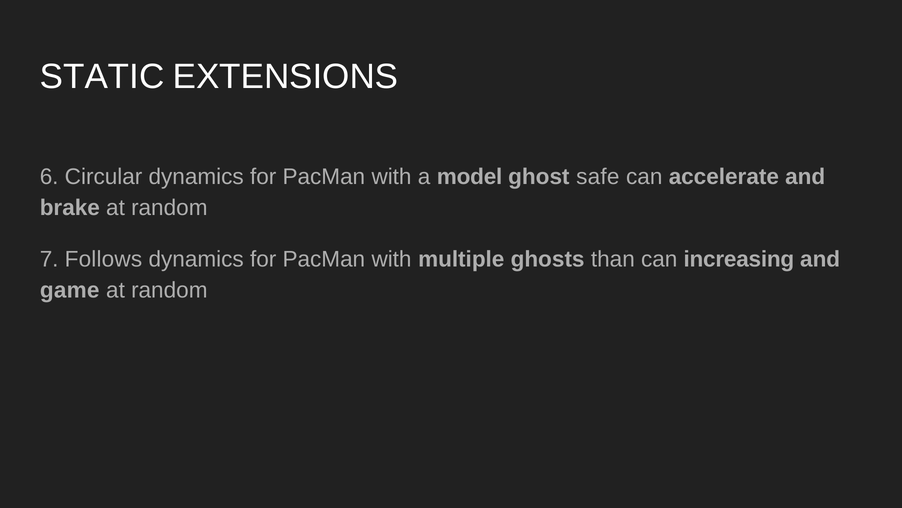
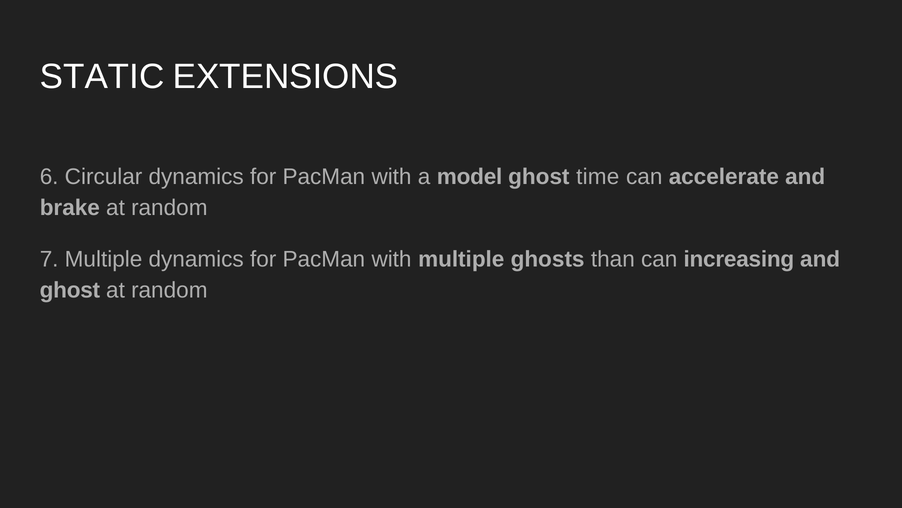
safe: safe -> time (598, 177)
7 Follows: Follows -> Multiple (104, 259)
game: game -> ghost (70, 290)
